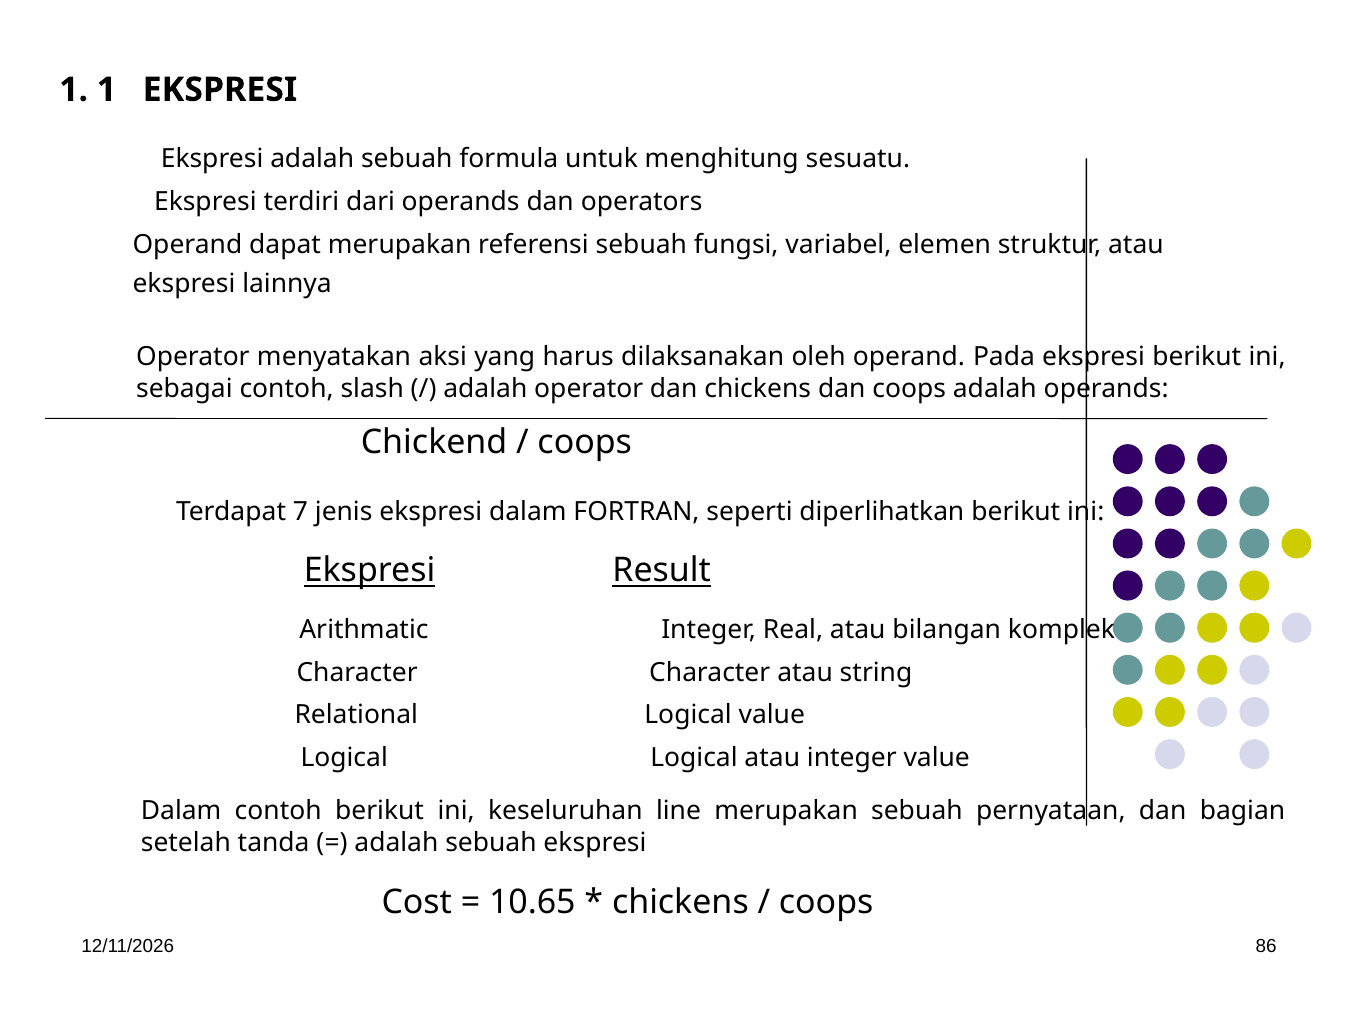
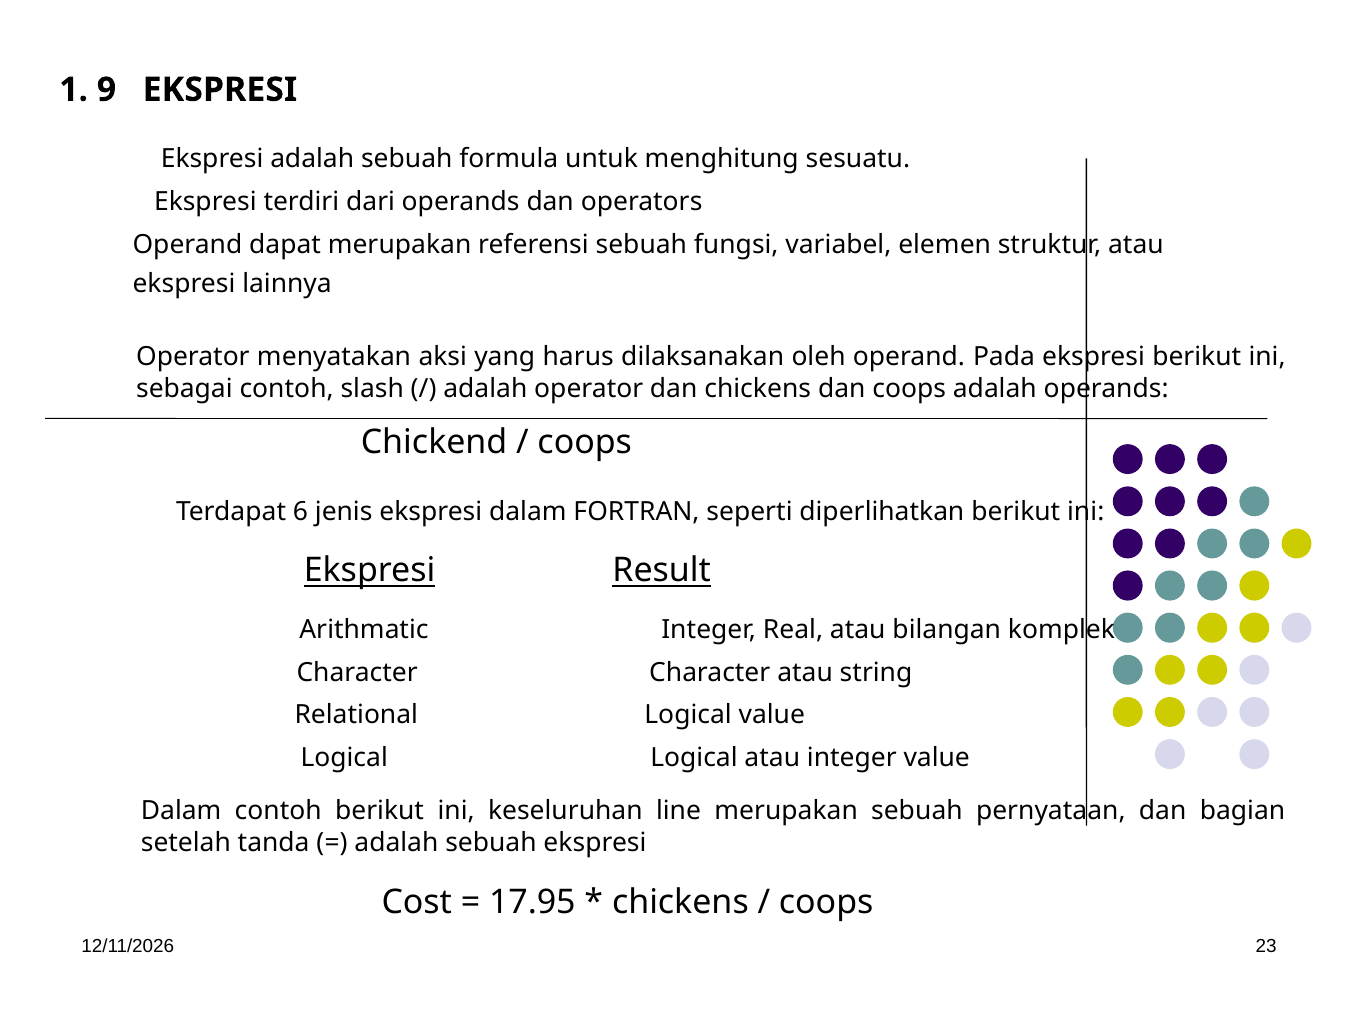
1 1: 1 -> 9 (106, 90)
7: 7 -> 6 (300, 512)
10.65: 10.65 -> 17.95 (532, 902)
86: 86 -> 23 (1266, 947)
